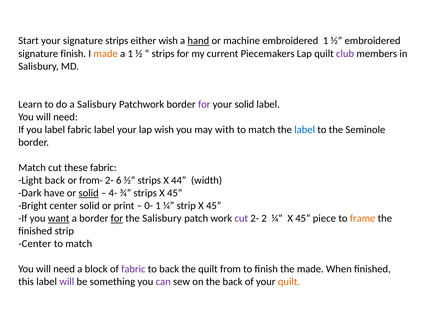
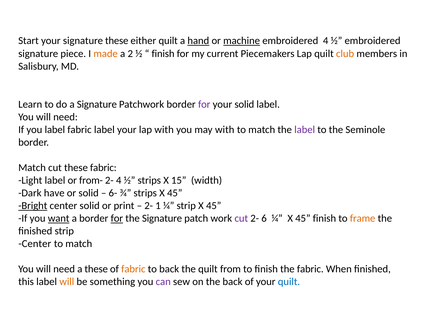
signature strips: strips -> these (117, 41)
either wish: wish -> quilt (168, 41)
machine underline: none -> present (242, 41)
embroidered 1: 1 -> 4 (326, 41)
signature finish: finish -> piece (73, 54)
a 1: 1 -> 2 (130, 54)
strips: strips -> finish (163, 54)
club colour: purple -> orange (345, 54)
a Salisbury: Salisbury -> Signature (97, 104)
lap wish: wish -> with (164, 130)
label colour: blue -> purple (305, 130)
Light back: back -> label (55, 180)
2- 6: 6 -> 4 (119, 180)
44: 44 -> 15 (179, 180)
solid underline: present -> none (89, 193)
4-: 4- -> 6- (113, 193)
Bright underline: none -> present (33, 206)
0-: 0- -> 2- (149, 206)
the Salisbury: Salisbury -> Signature (162, 219)
2: 2 -> 6 (264, 219)
45 piece: piece -> finish (324, 219)
a block: block -> these (96, 269)
fabric colour: purple -> orange (133, 269)
the made: made -> fabric (310, 269)
will colour: purple -> orange (67, 282)
quilt colour: orange -> blue (289, 282)
